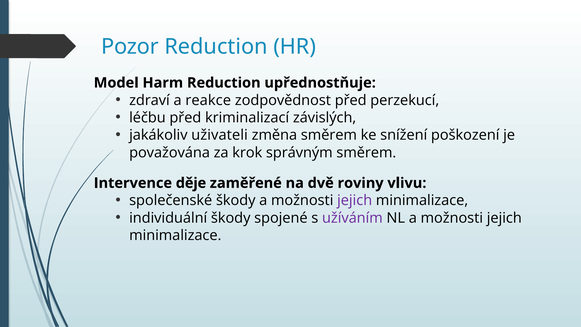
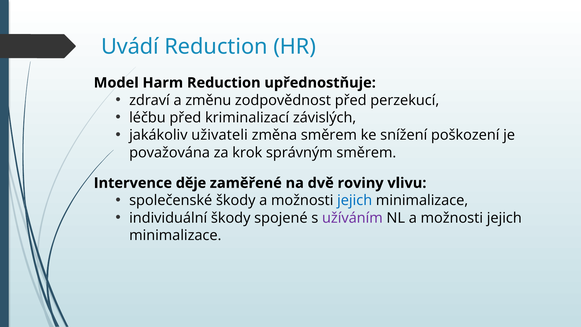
Pozor: Pozor -> Uvádí (130, 47)
reakce: reakce -> změnu (208, 100)
jejich colour: purple -> blue (355, 200)
